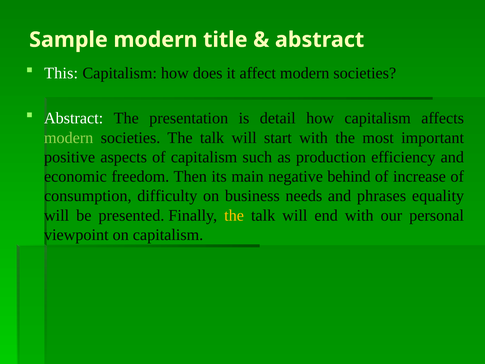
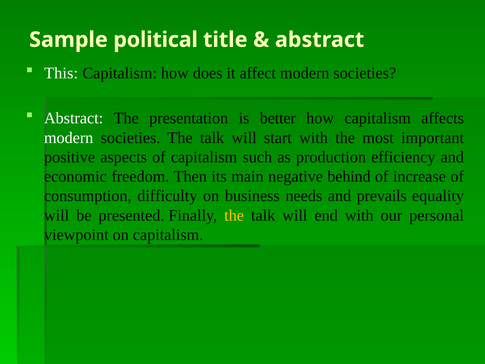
Sample modern: modern -> political (156, 40)
detail: detail -> better (278, 118)
modern colour: light green -> white (69, 138)
phrases: phrases -> prevails (382, 196)
